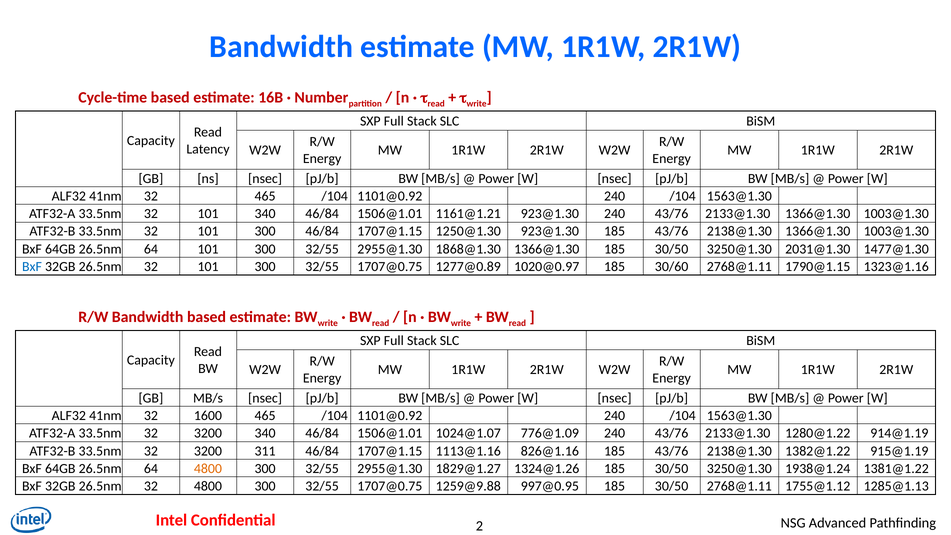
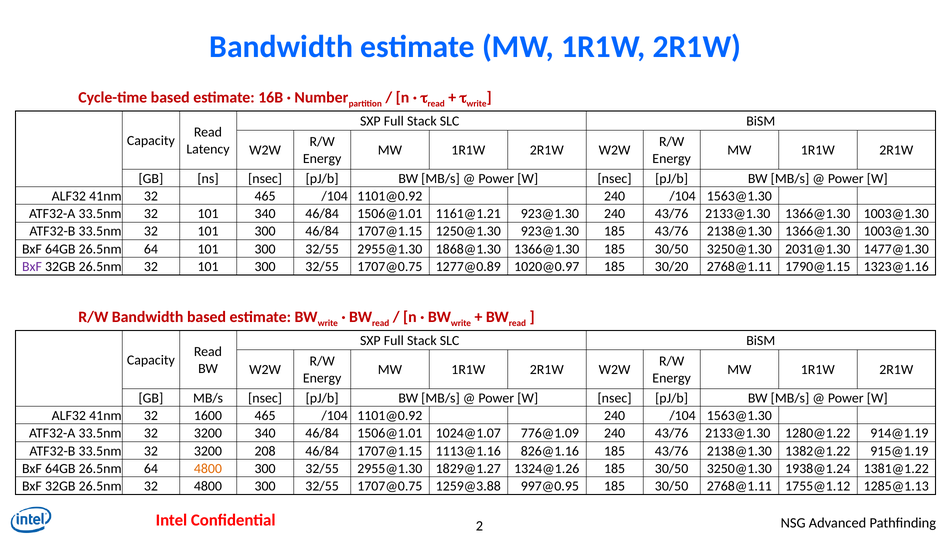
BxF colour: blue -> purple (32, 267)
30/60: 30/60 -> 30/20 (672, 267)
311: 311 -> 208 (265, 451)
1259@9.88: 1259@9.88 -> 1259@3.88 (468, 486)
